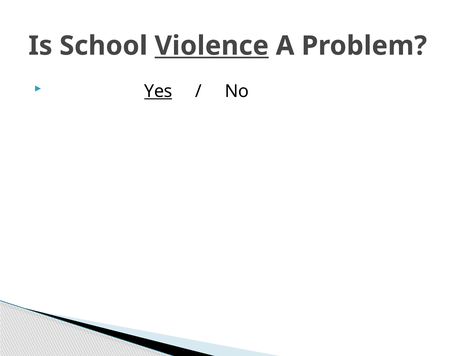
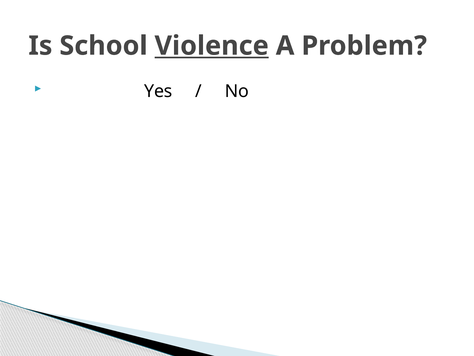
Yes underline: present -> none (158, 91)
